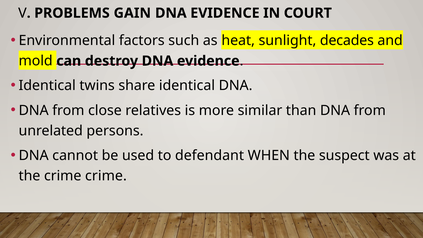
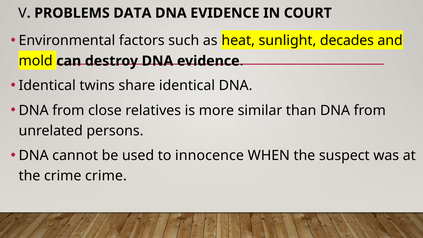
GAIN: GAIN -> DATA (132, 13)
defendant: defendant -> innocence (210, 155)
